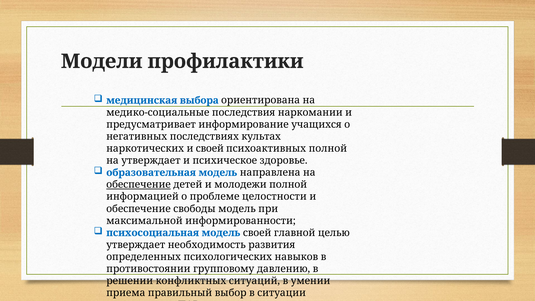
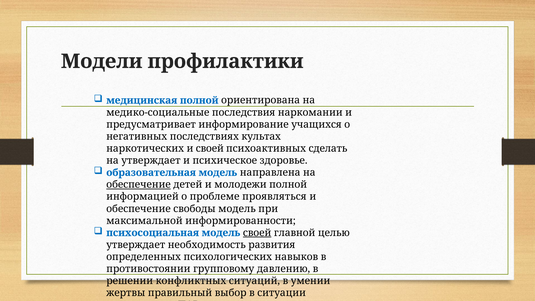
медицинская выбора: выбора -> полной (199, 100)
психоактивных полной: полной -> сделать (328, 148)
целостности: целостности -> проявляться (274, 197)
своей underline: none -> present (257, 233)
приема: приема -> жертвы (126, 293)
